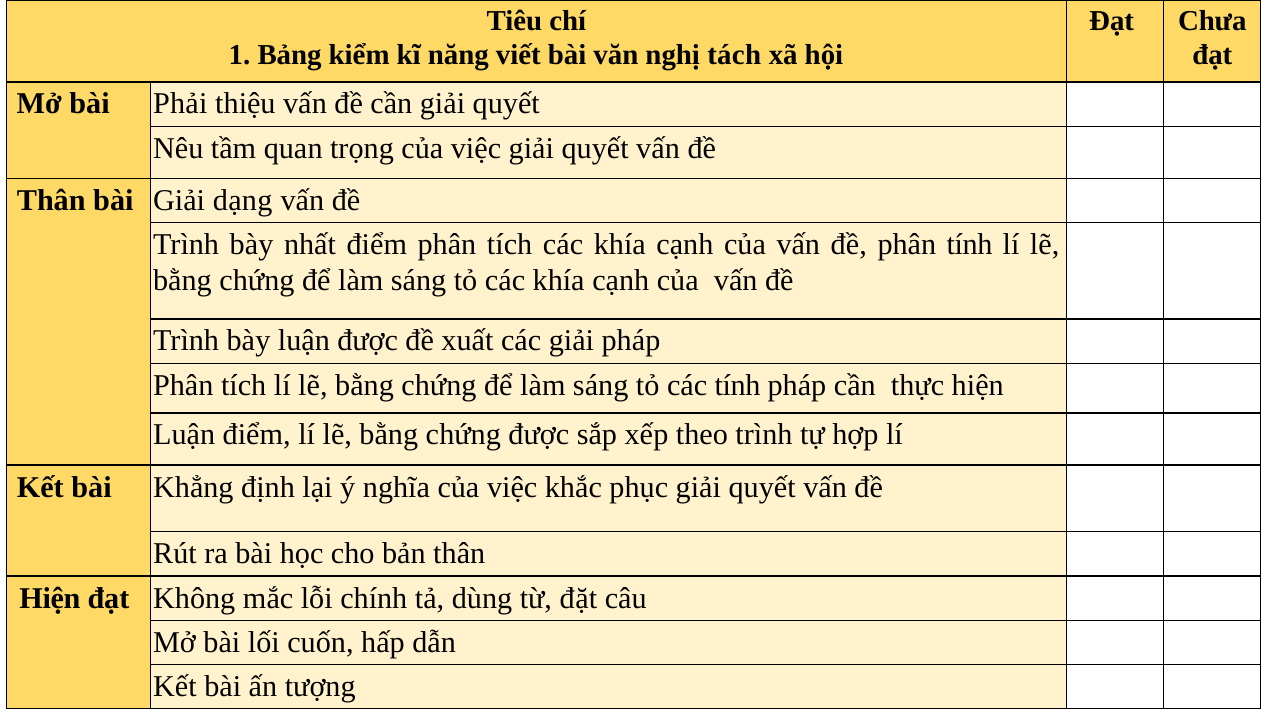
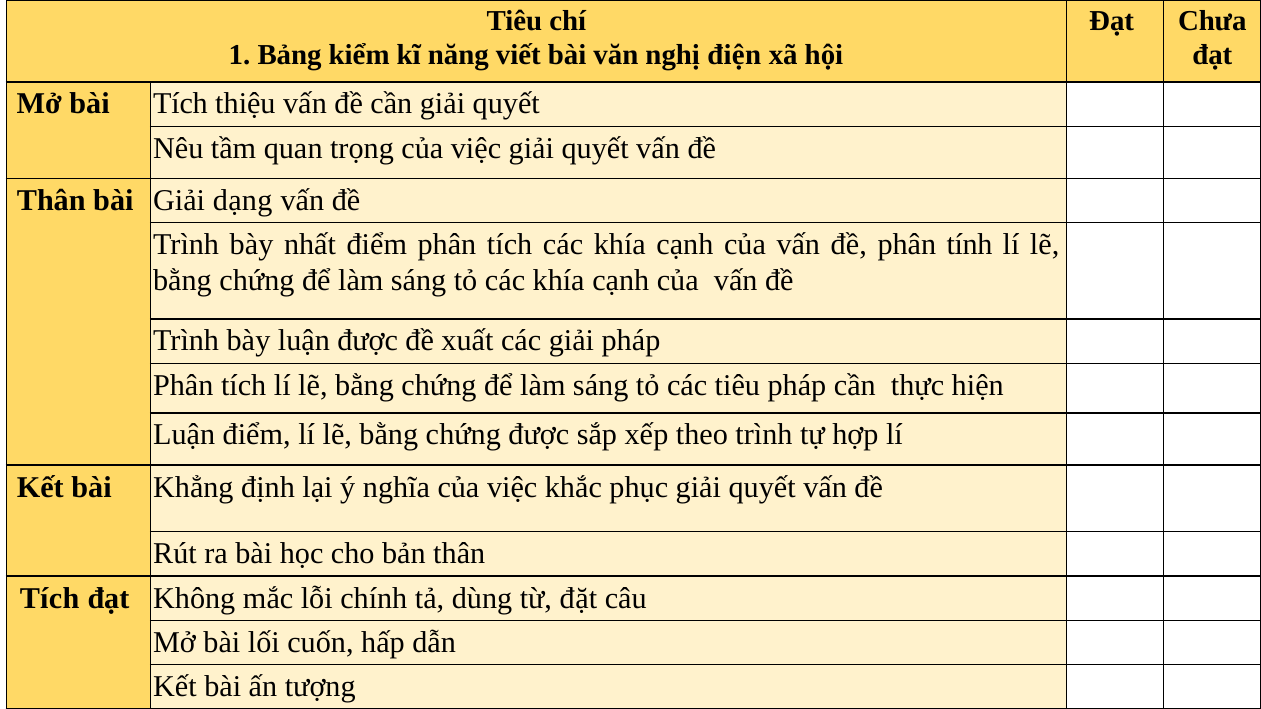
tách: tách -> điện (734, 55)
bài Phải: Phải -> Tích (180, 104)
các tính: tính -> tiêu (737, 385)
Hiện: Hiện -> Tích (50, 598)
